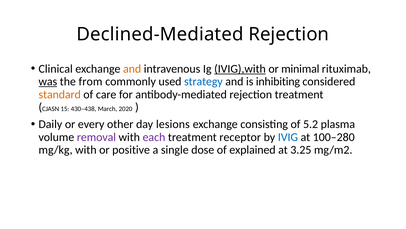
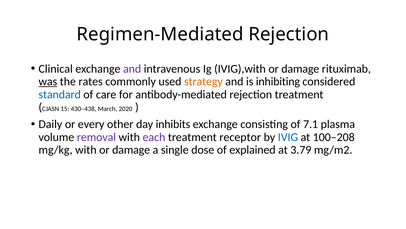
Declined-Mediated: Declined-Mediated -> Regimen-Mediated (160, 34)
and colour: orange -> purple (132, 69)
IVIG),with underline: present -> none (240, 69)
minimal: minimal -> damage (300, 69)
from: from -> rates (91, 81)
strategy colour: blue -> orange (203, 81)
standard colour: orange -> blue (60, 94)
lesions: lesions -> inhibits (173, 124)
5.2: 5.2 -> 7.1 (311, 124)
100–280: 100–280 -> 100–208 (334, 137)
with or positive: positive -> damage (131, 150)
3.25: 3.25 -> 3.79 (301, 150)
